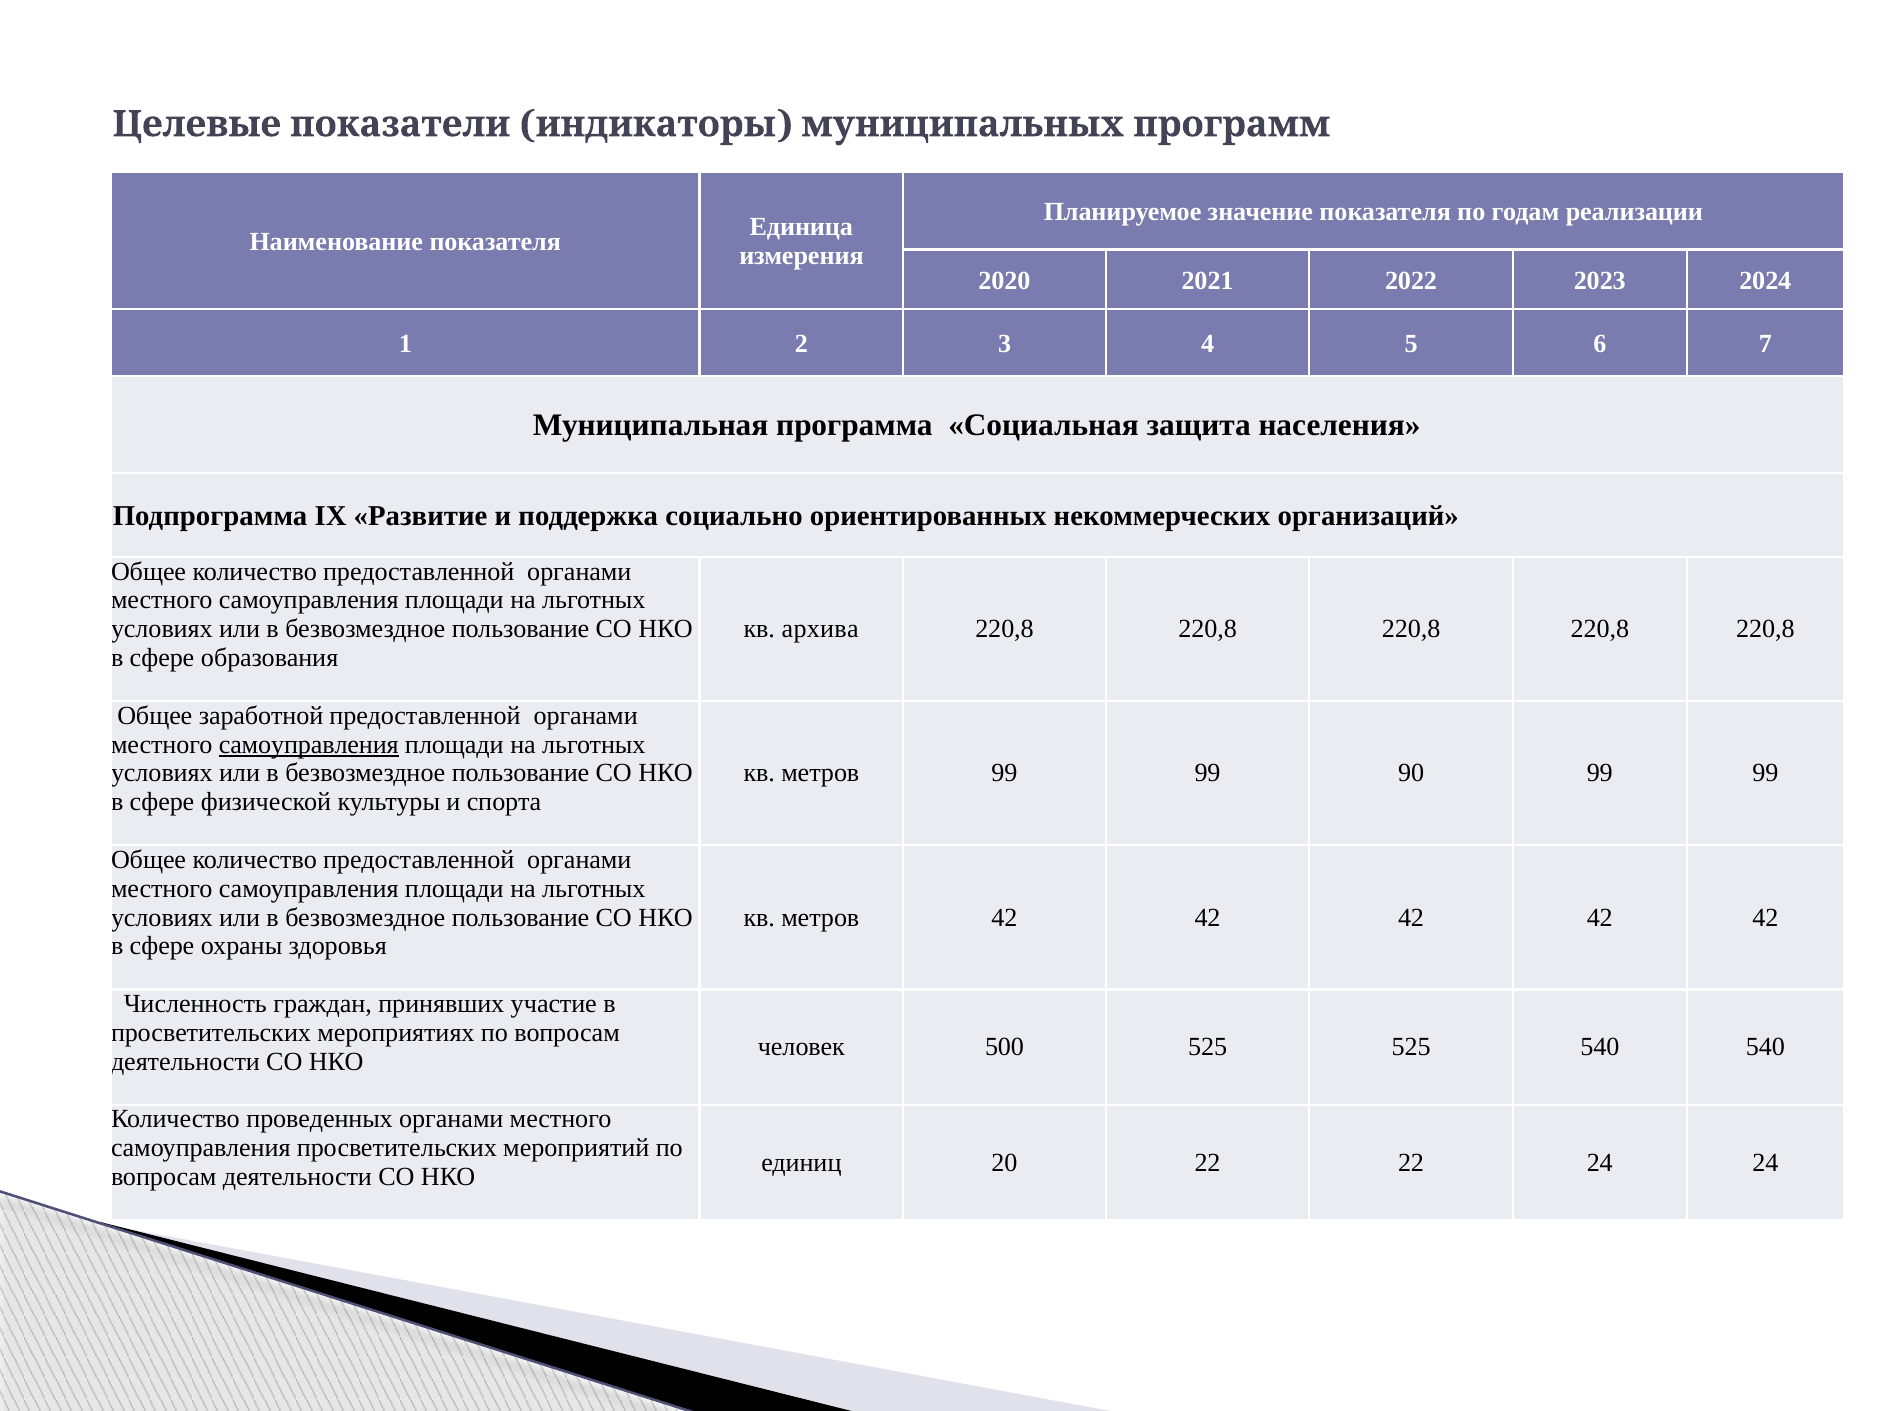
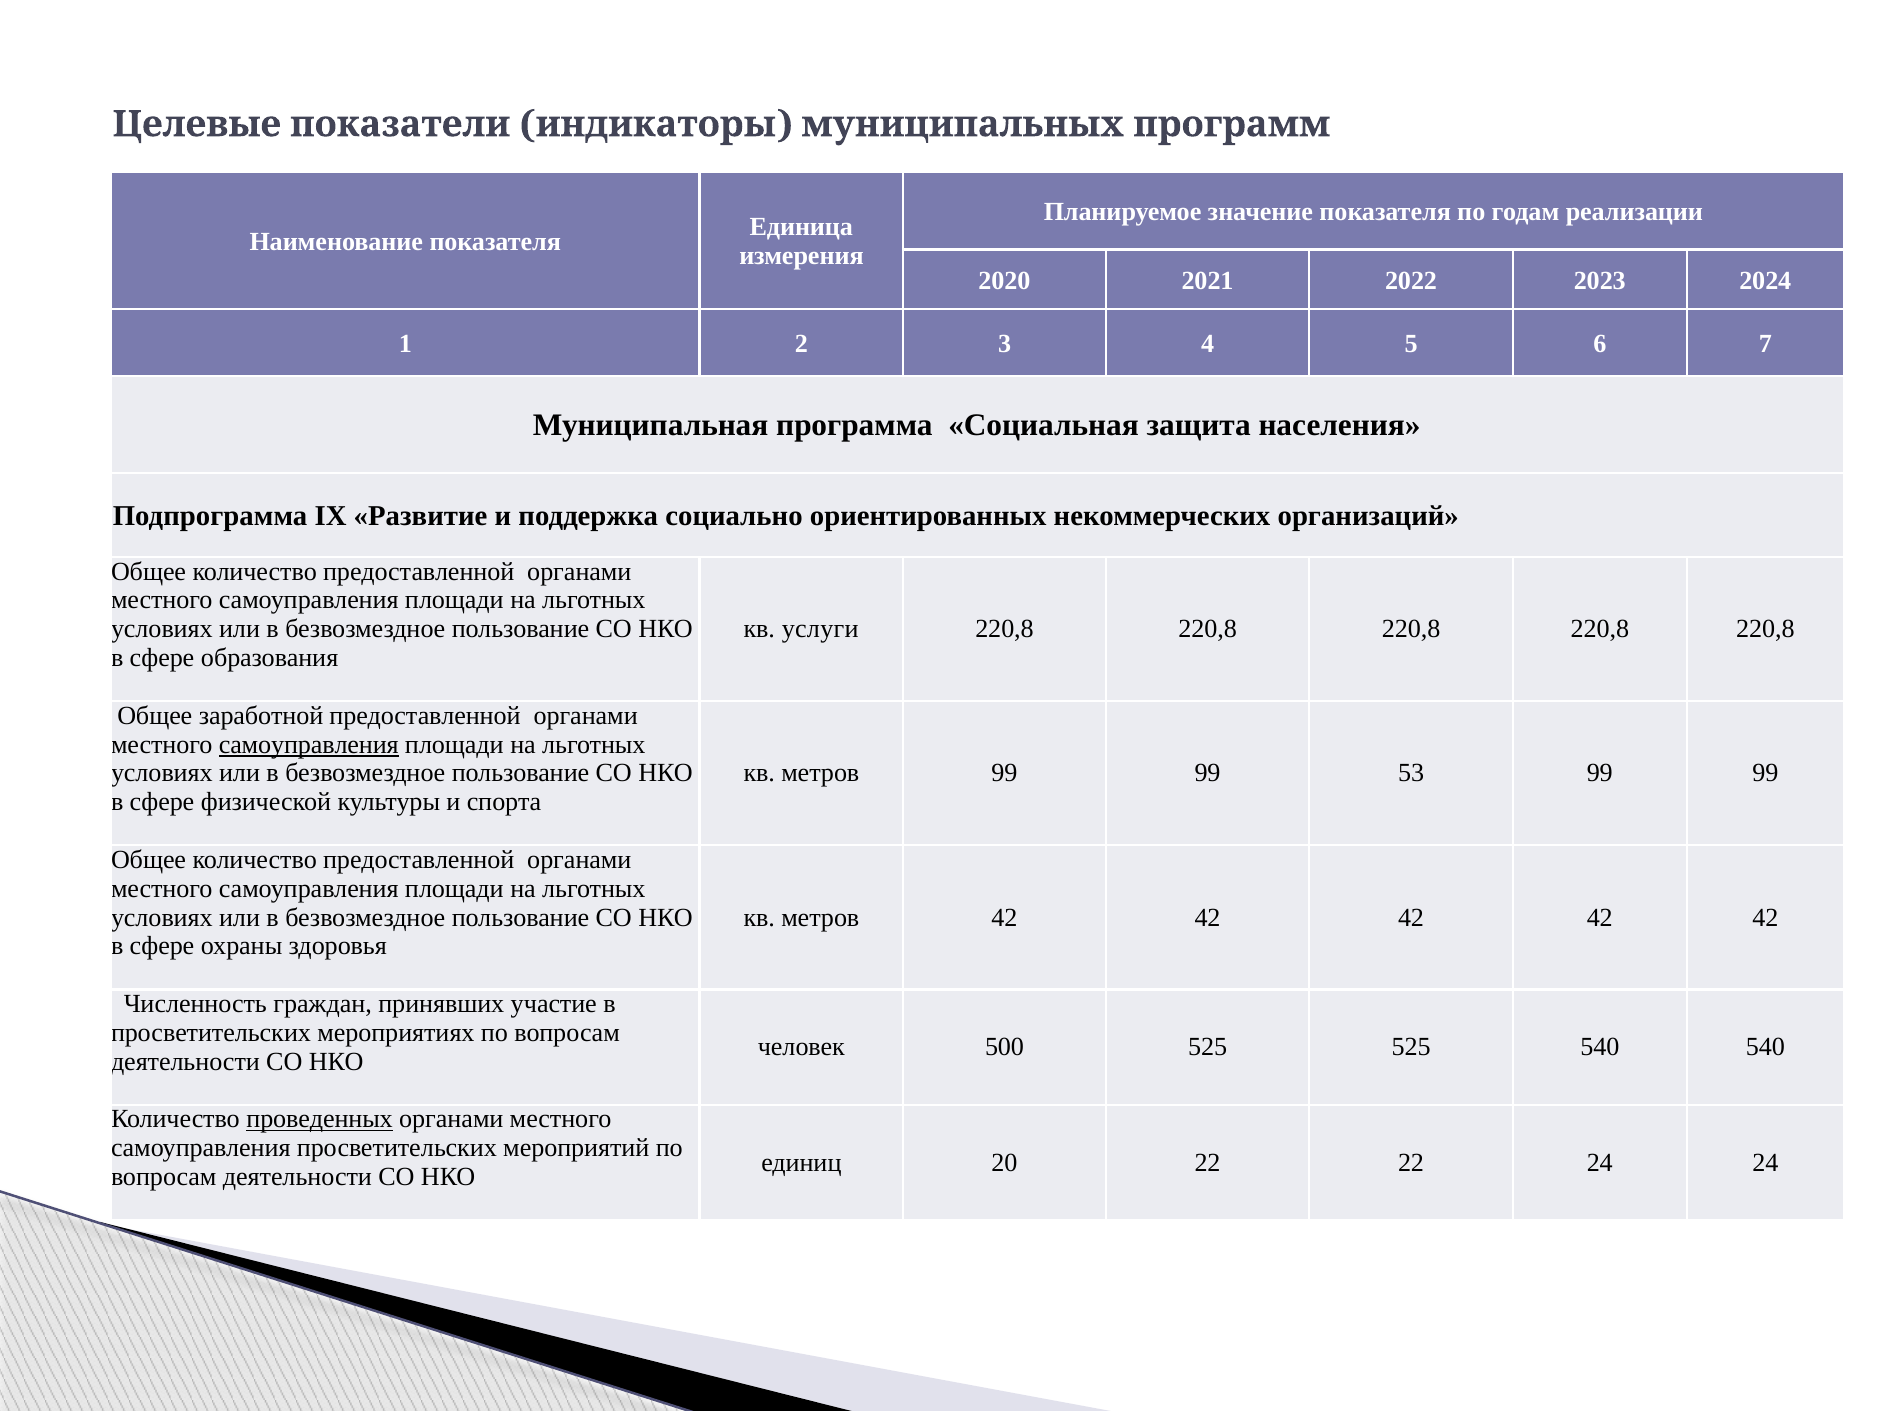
архива: архива -> услуги (820, 629)
90: 90 -> 53 (1411, 773)
проведенных underline: none -> present (320, 1119)
